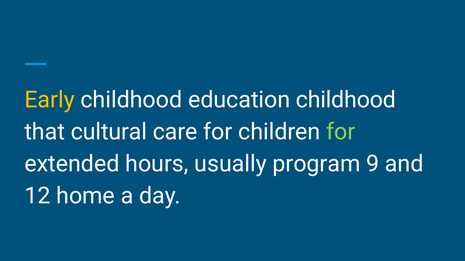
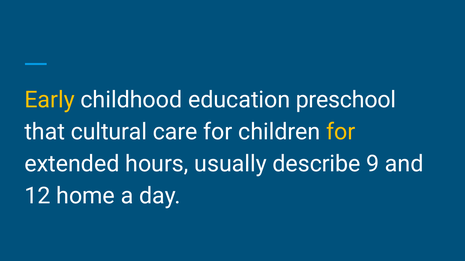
education childhood: childhood -> preschool (346, 100)
for colour: light green -> yellow (341, 132)
program: program -> describe (317, 164)
